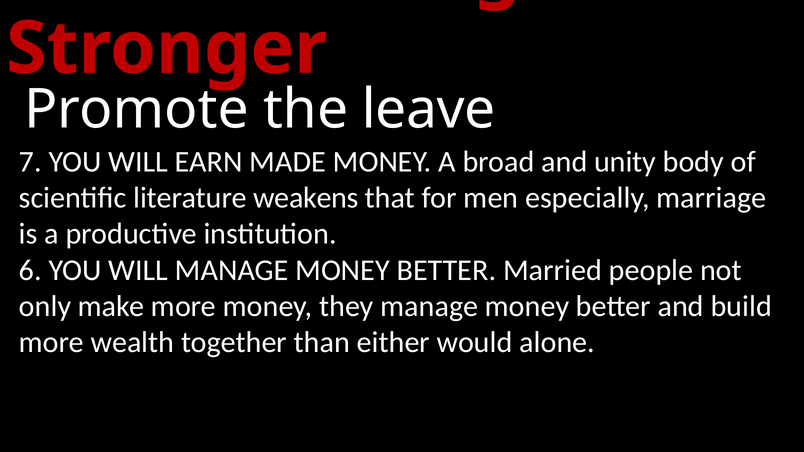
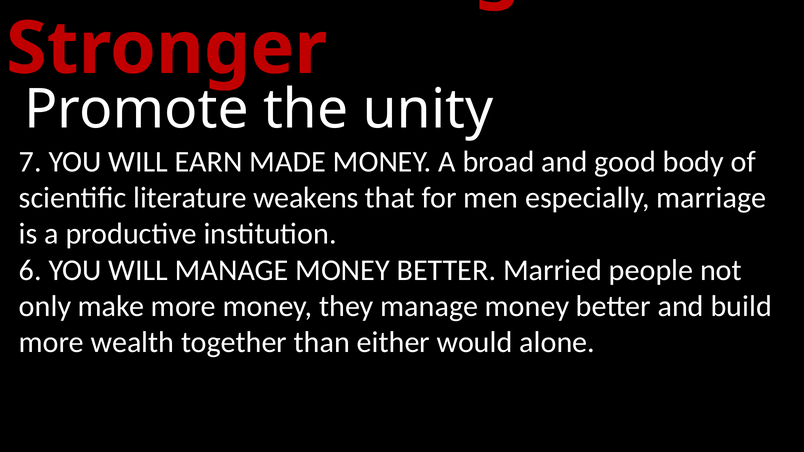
leave: leave -> unity (428, 110)
unity: unity -> good (625, 162)
